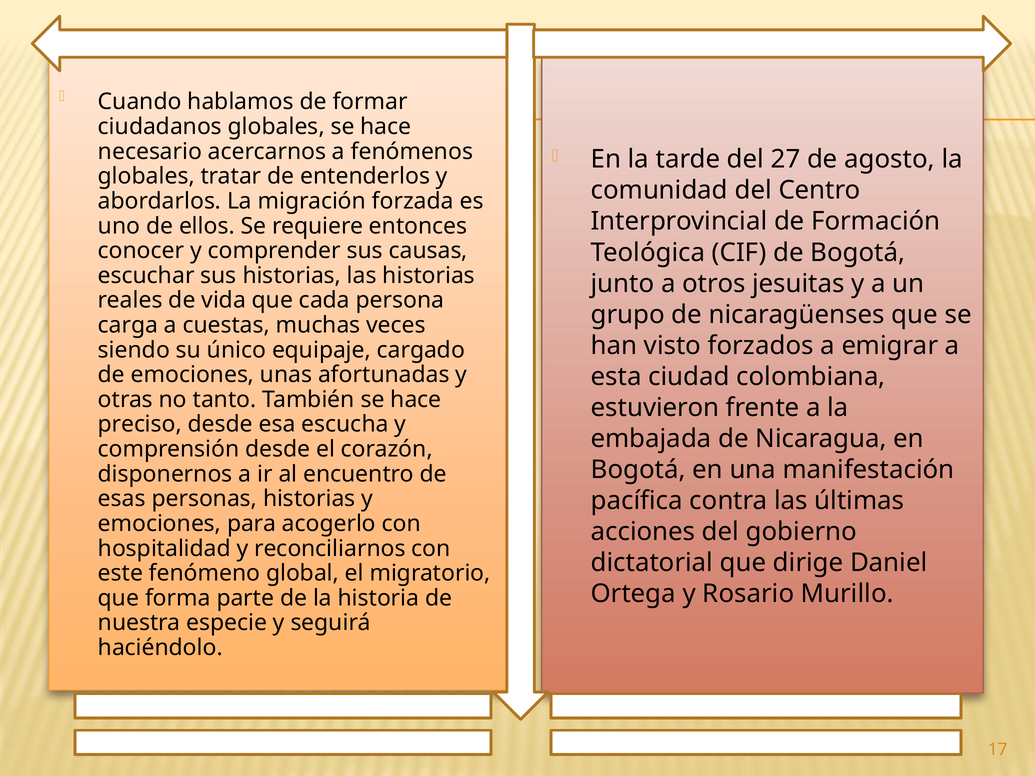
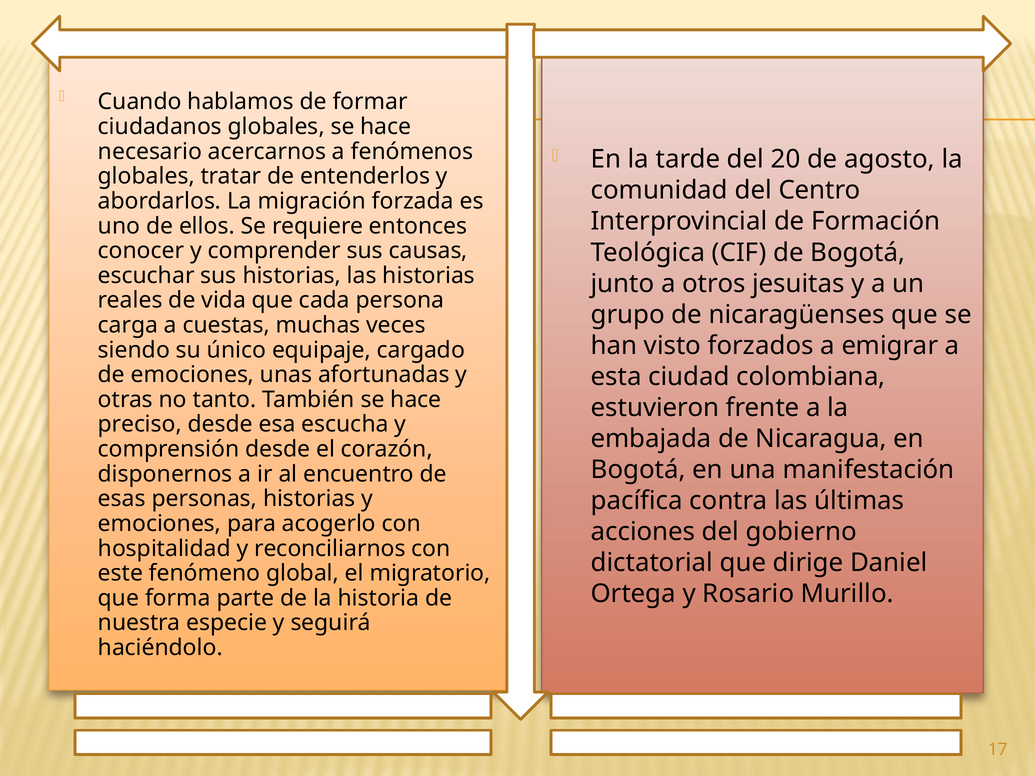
27: 27 -> 20 (786, 159)
